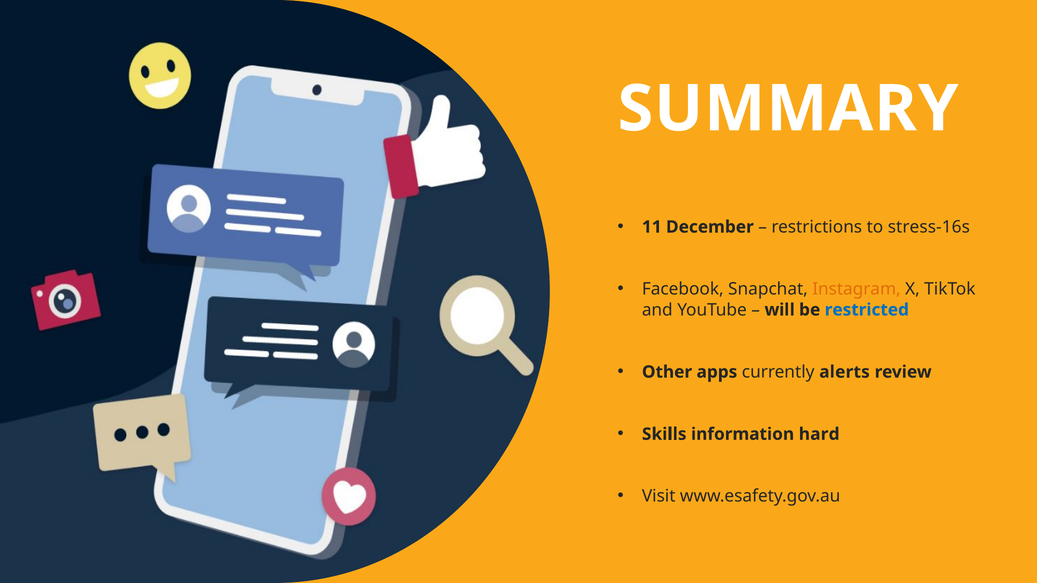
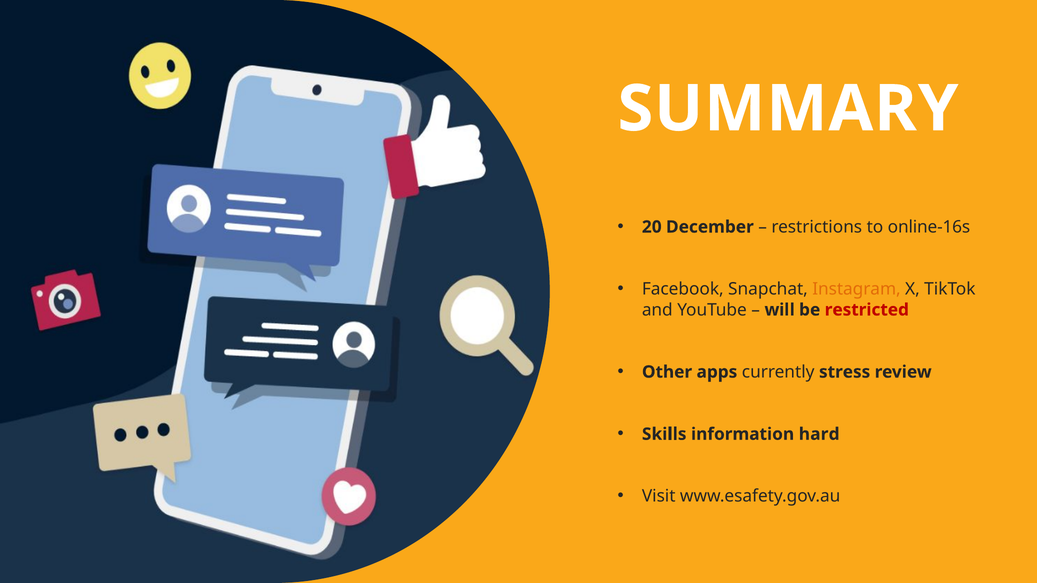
11: 11 -> 20 (652, 227)
stress-16s: stress-16s -> online-16s (929, 227)
restricted colour: blue -> red (867, 310)
alerts: alerts -> stress (845, 372)
